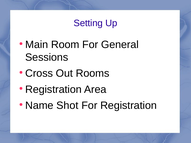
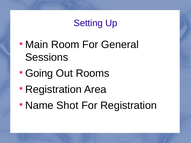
Cross: Cross -> Going (39, 73)
